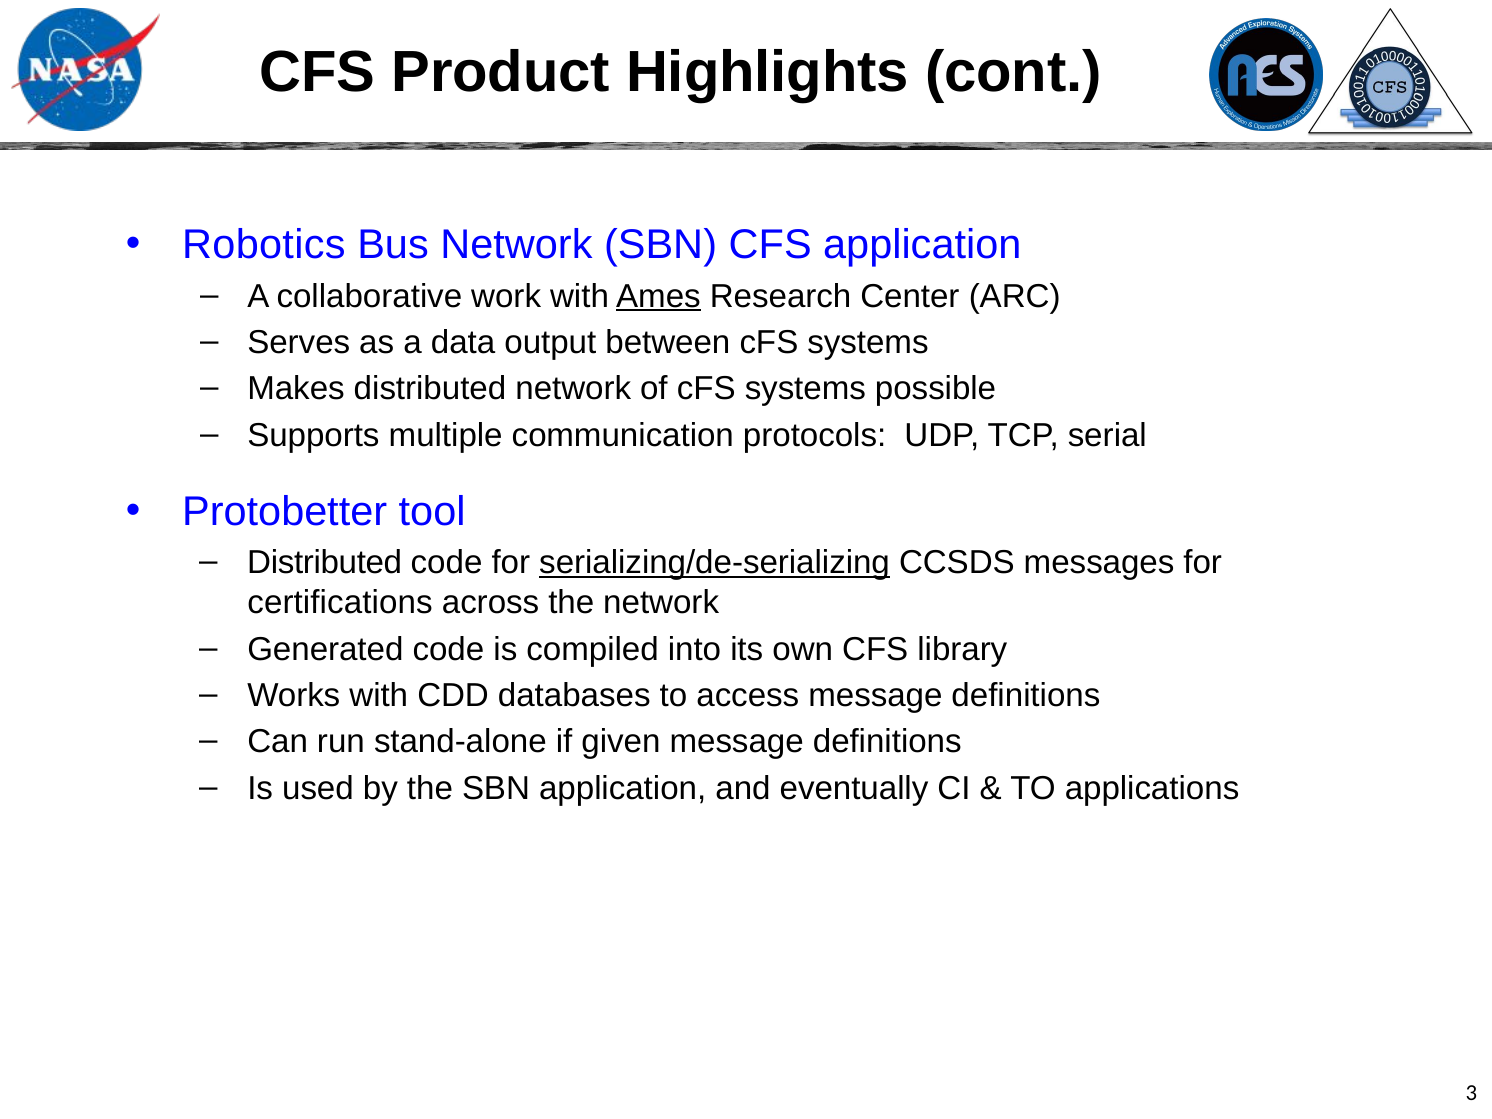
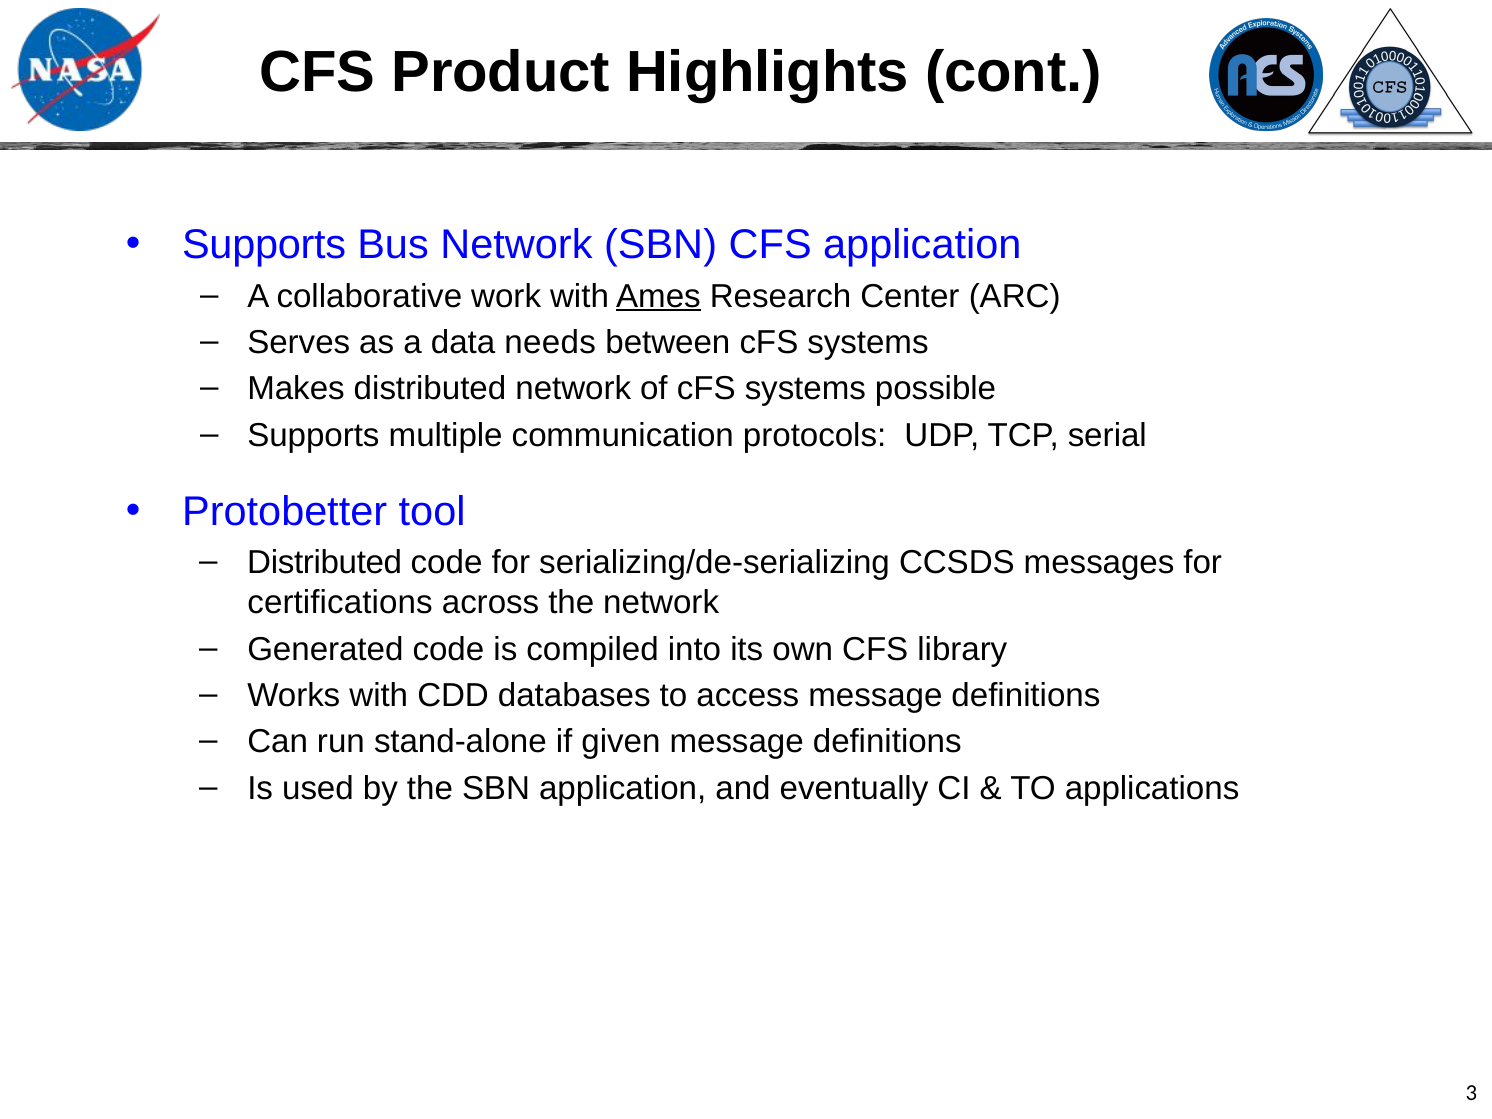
Robotics: Robotics -> Supports (264, 245)
output: output -> needs (550, 343)
serializing/de-serializing underline: present -> none (715, 563)
